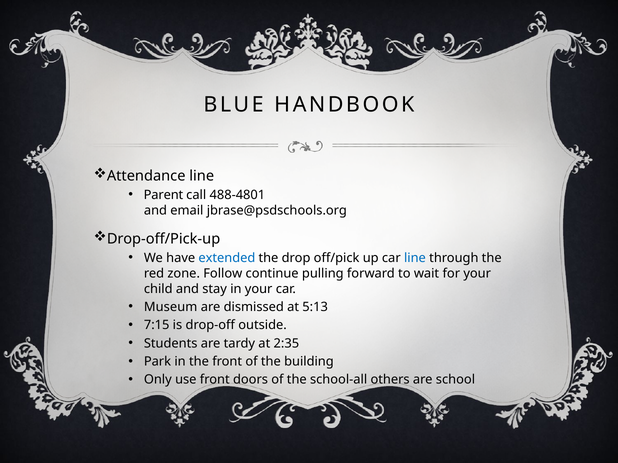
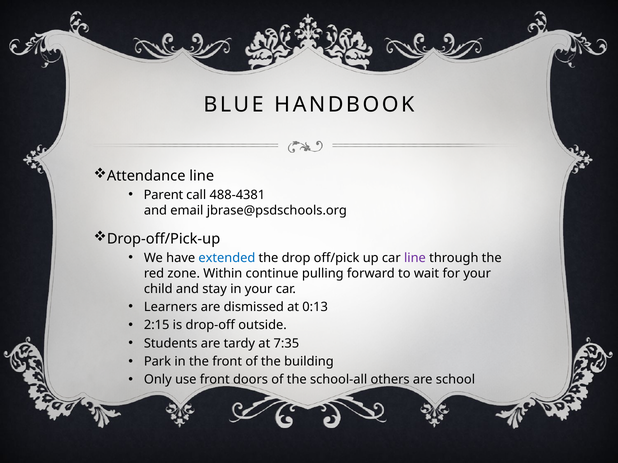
488-4801: 488-4801 -> 488-4381 (237, 195)
line colour: blue -> purple (415, 258)
Follow: Follow -> Within (223, 274)
Museum: Museum -> Learners (171, 307)
5:13: 5:13 -> 0:13 (315, 307)
7:15: 7:15 -> 2:15 (157, 326)
2:35: 2:35 -> 7:35 (286, 344)
